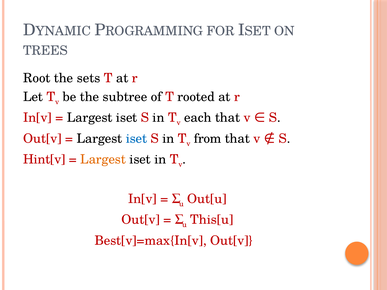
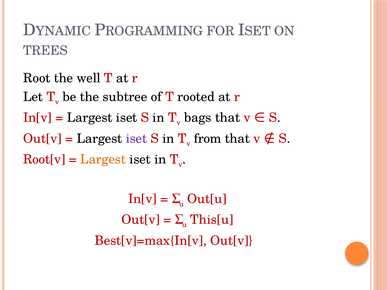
sets: sets -> well (89, 78)
each: each -> bags (198, 118)
iset colour: blue -> purple (136, 139)
Hint[v: Hint[v -> Root[v (44, 160)
